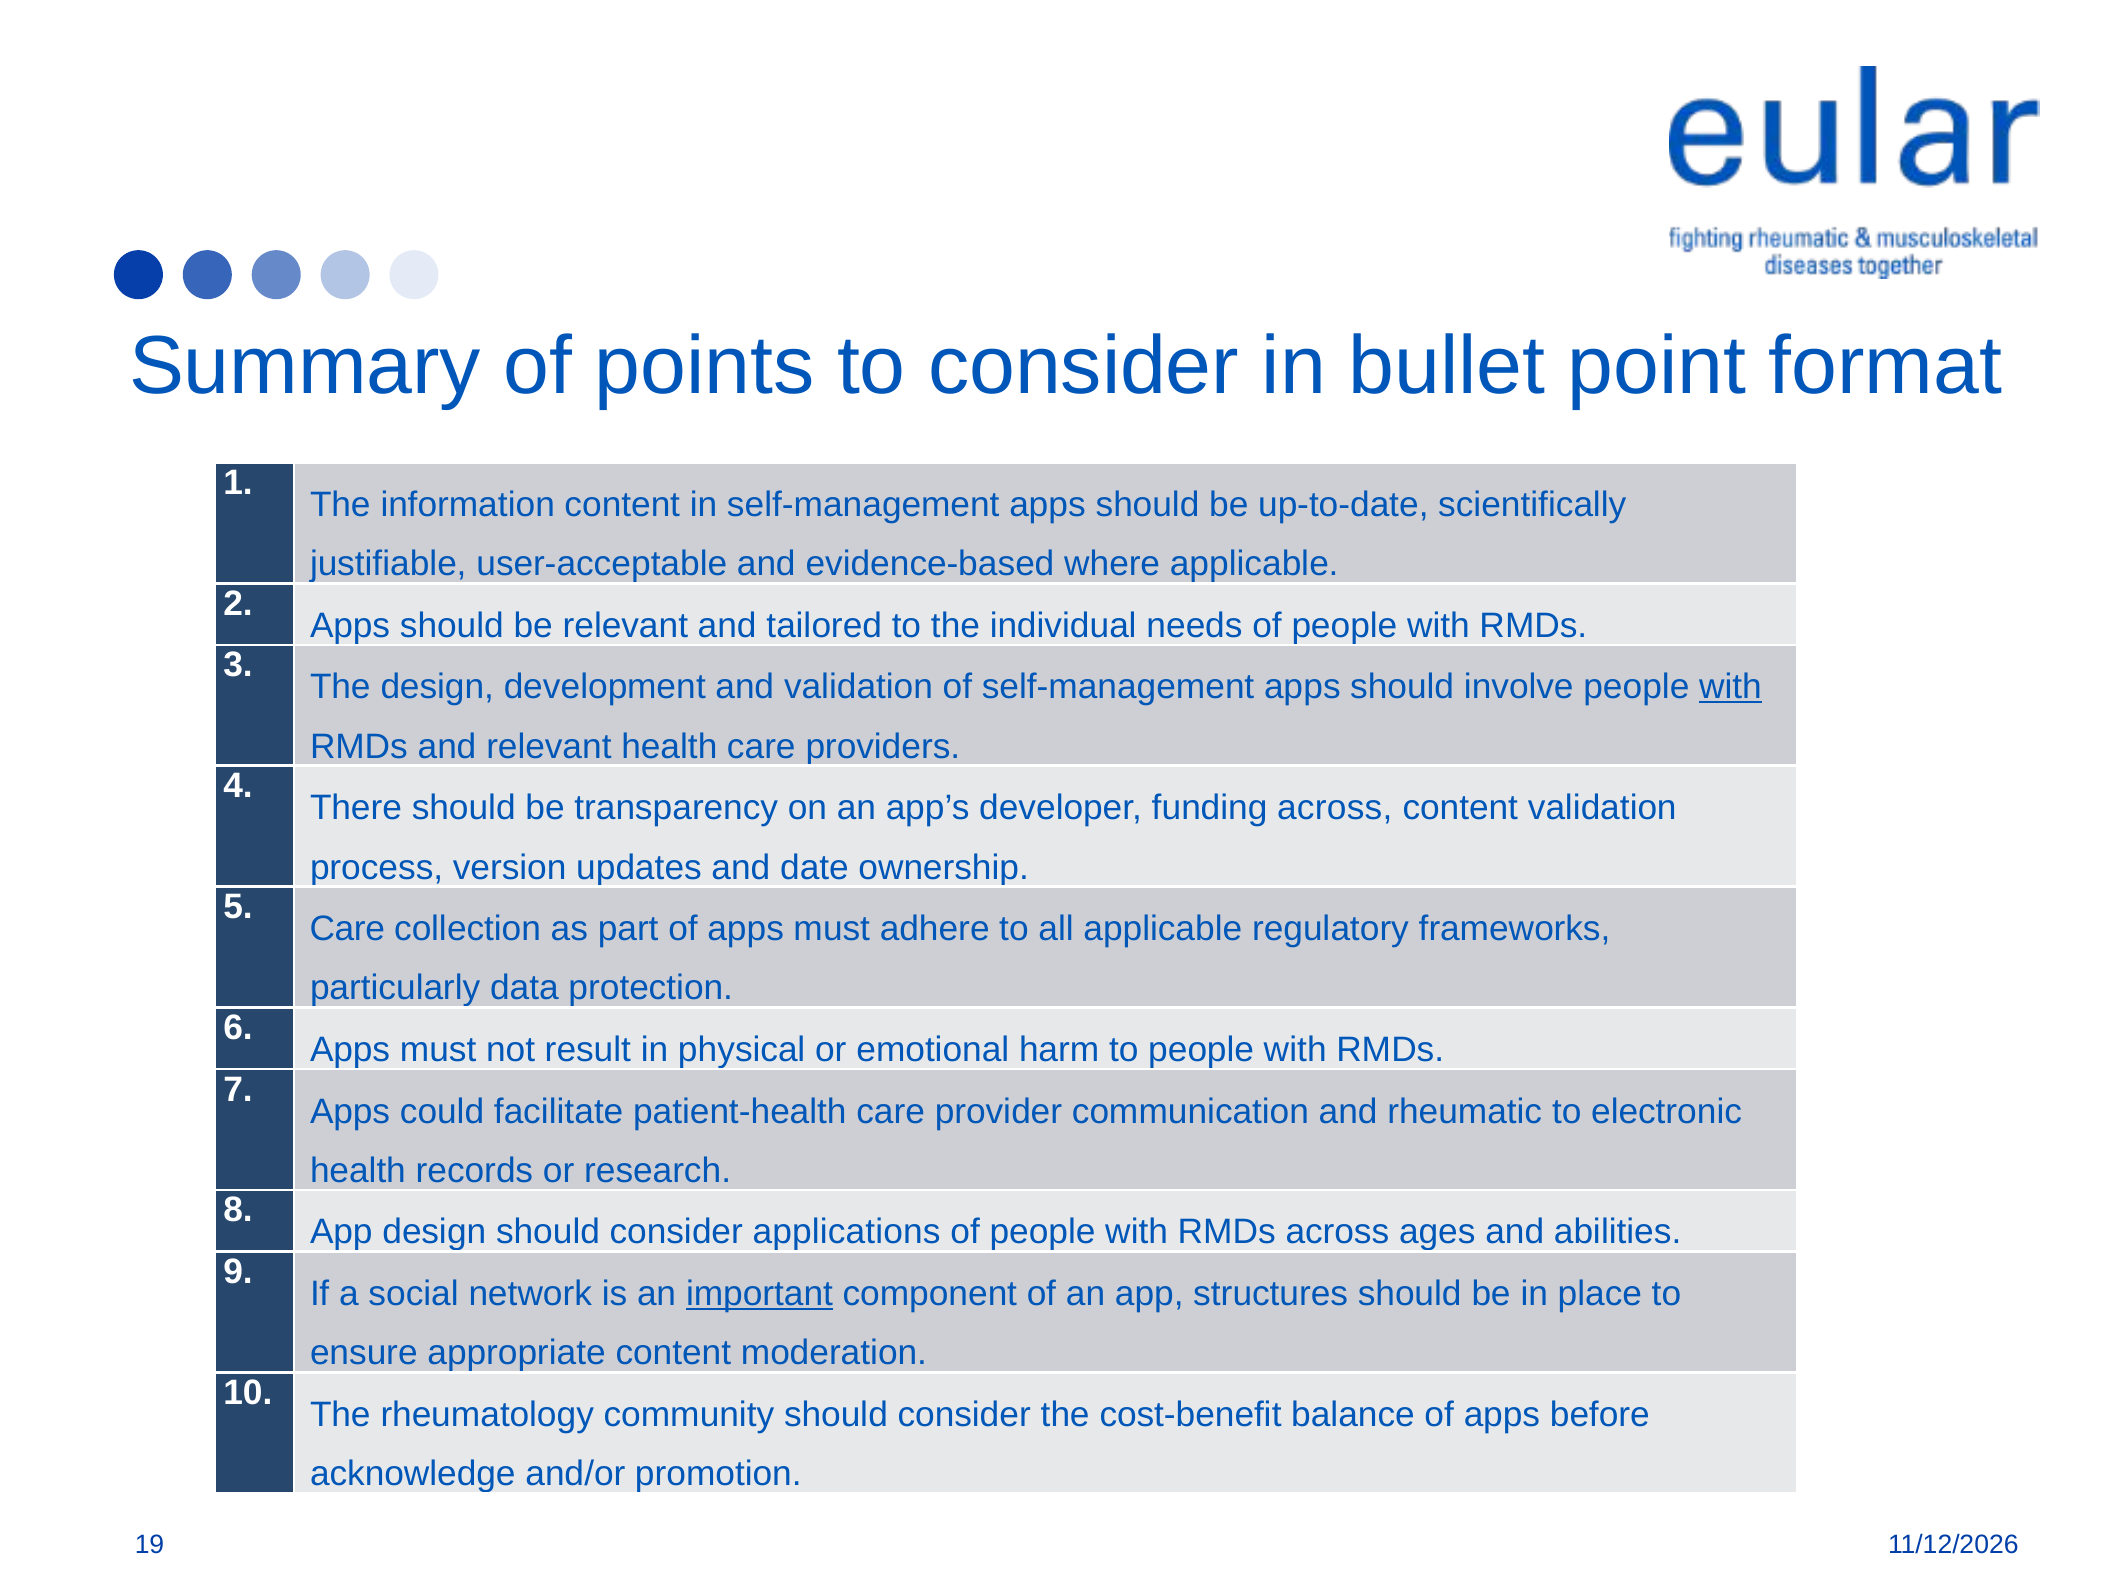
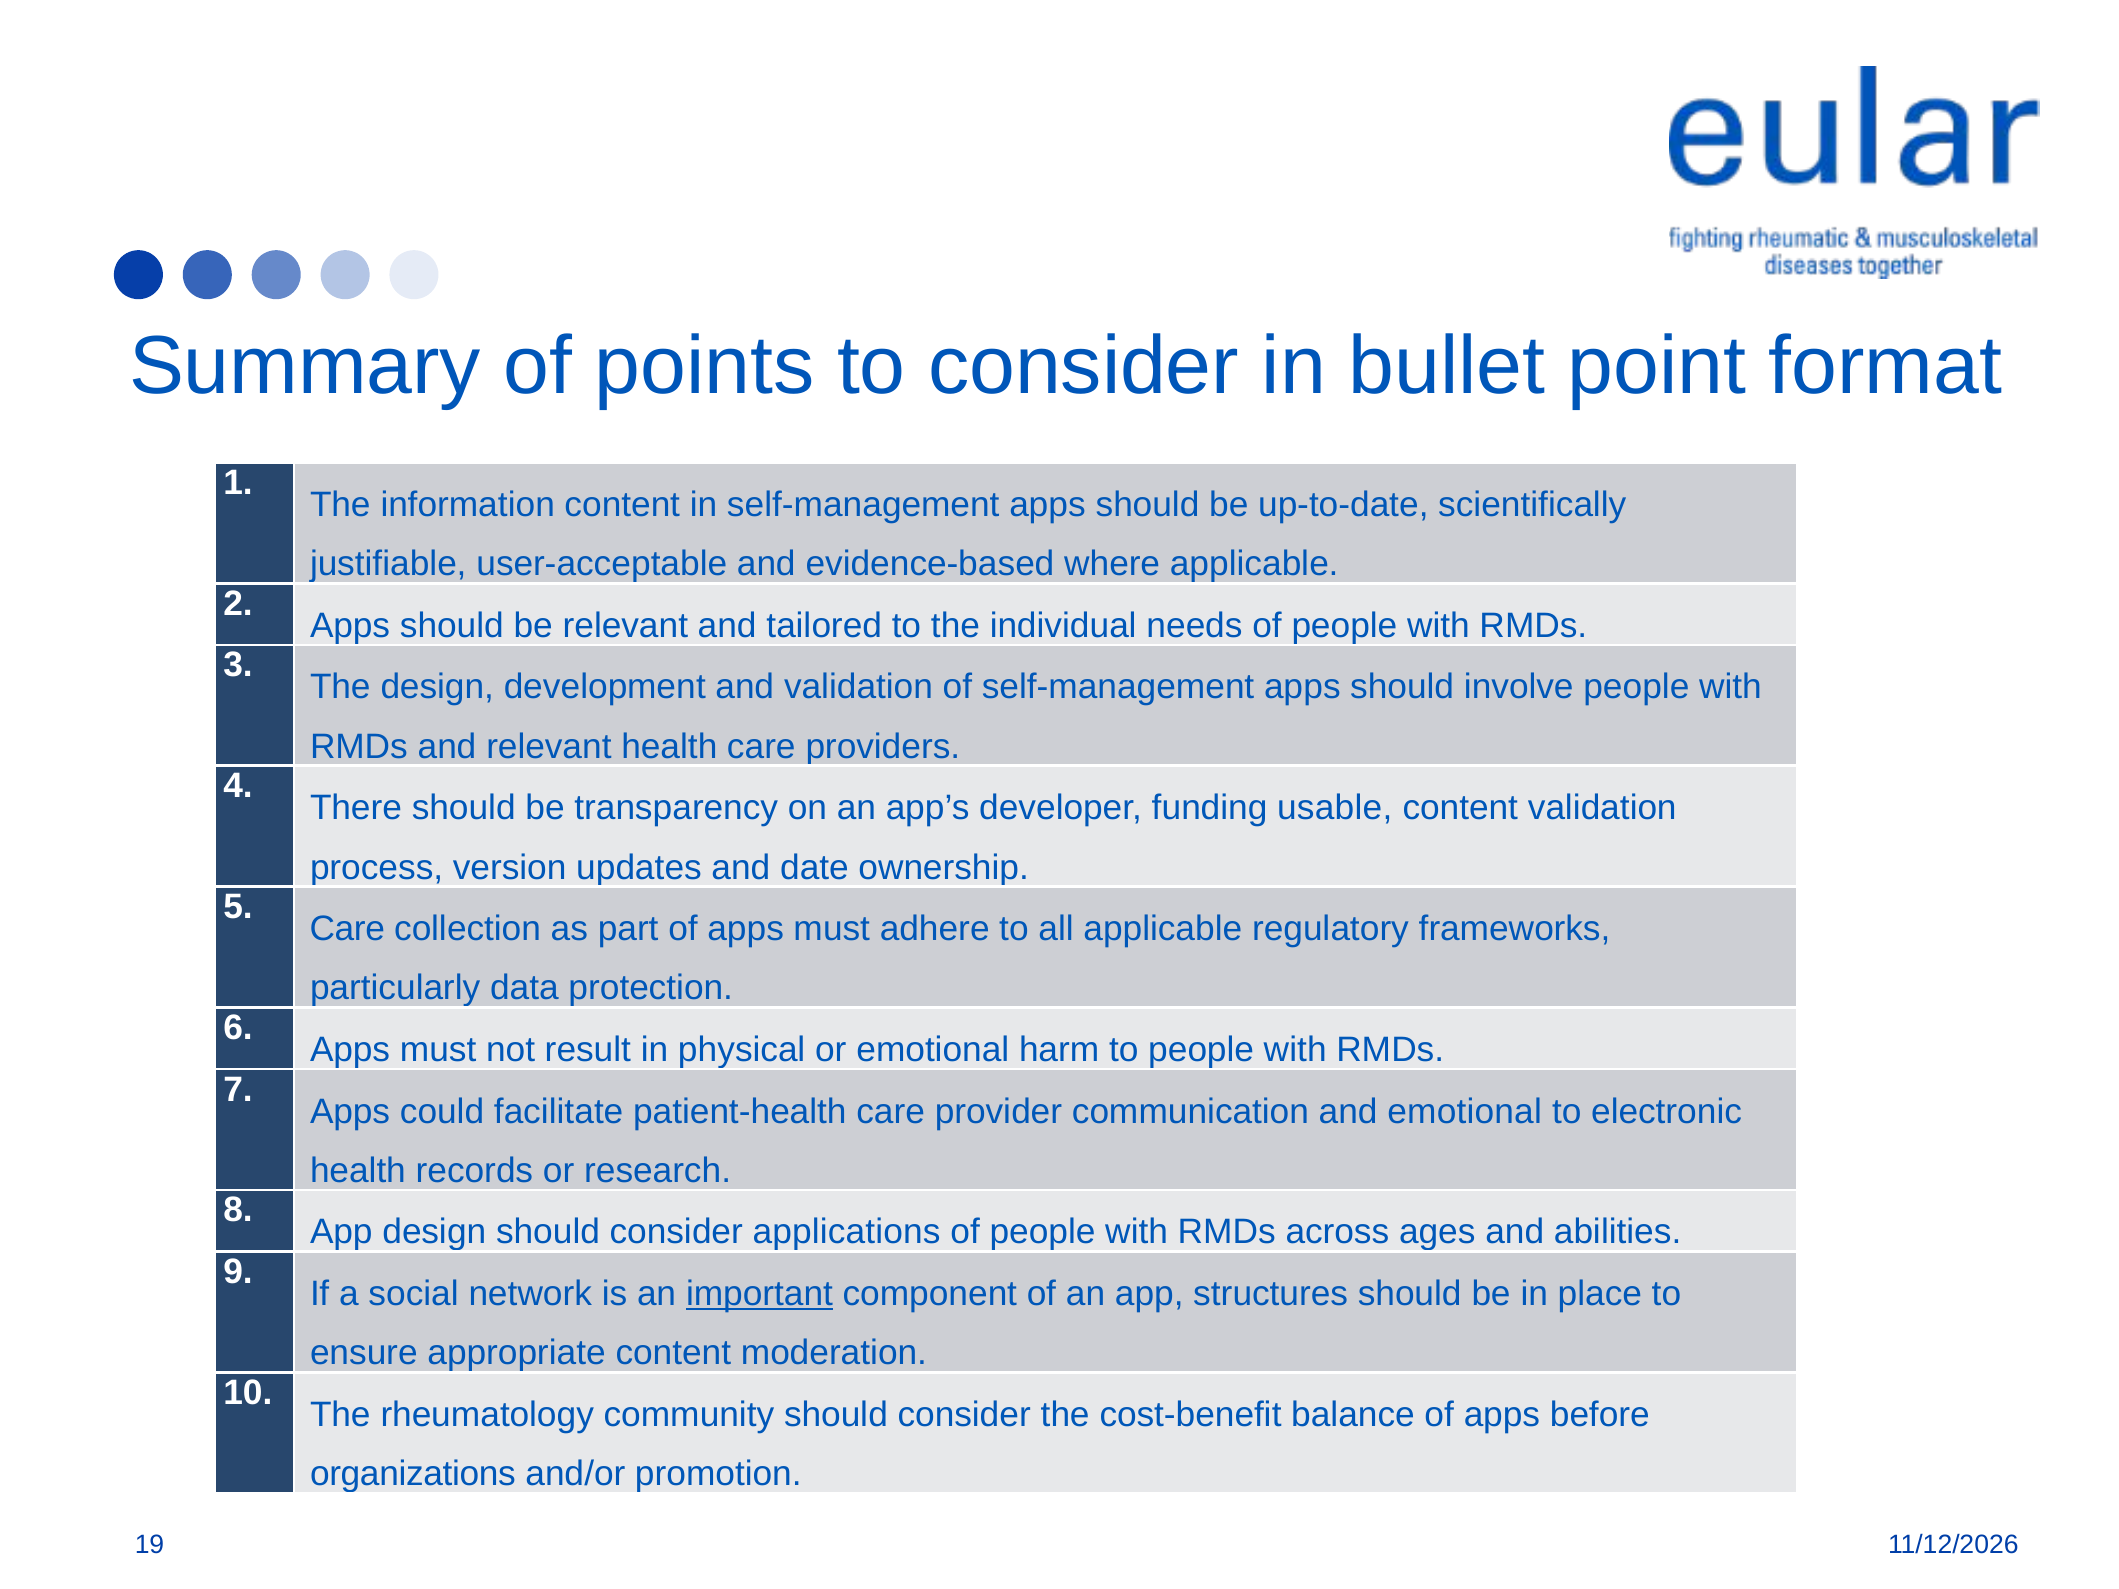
with underline: present -> none (1730, 687)
funding across: across -> usable (1335, 808)
and rheumatic: rheumatic -> emotional (1465, 1112)
acknowledge: acknowledge -> organizations (413, 1474)
